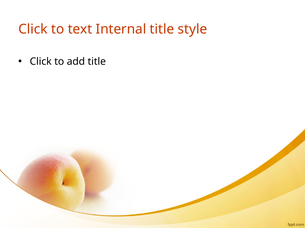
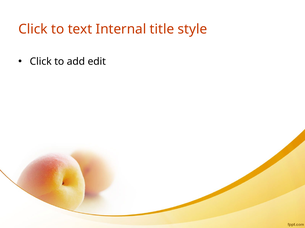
add title: title -> edit (97, 62)
